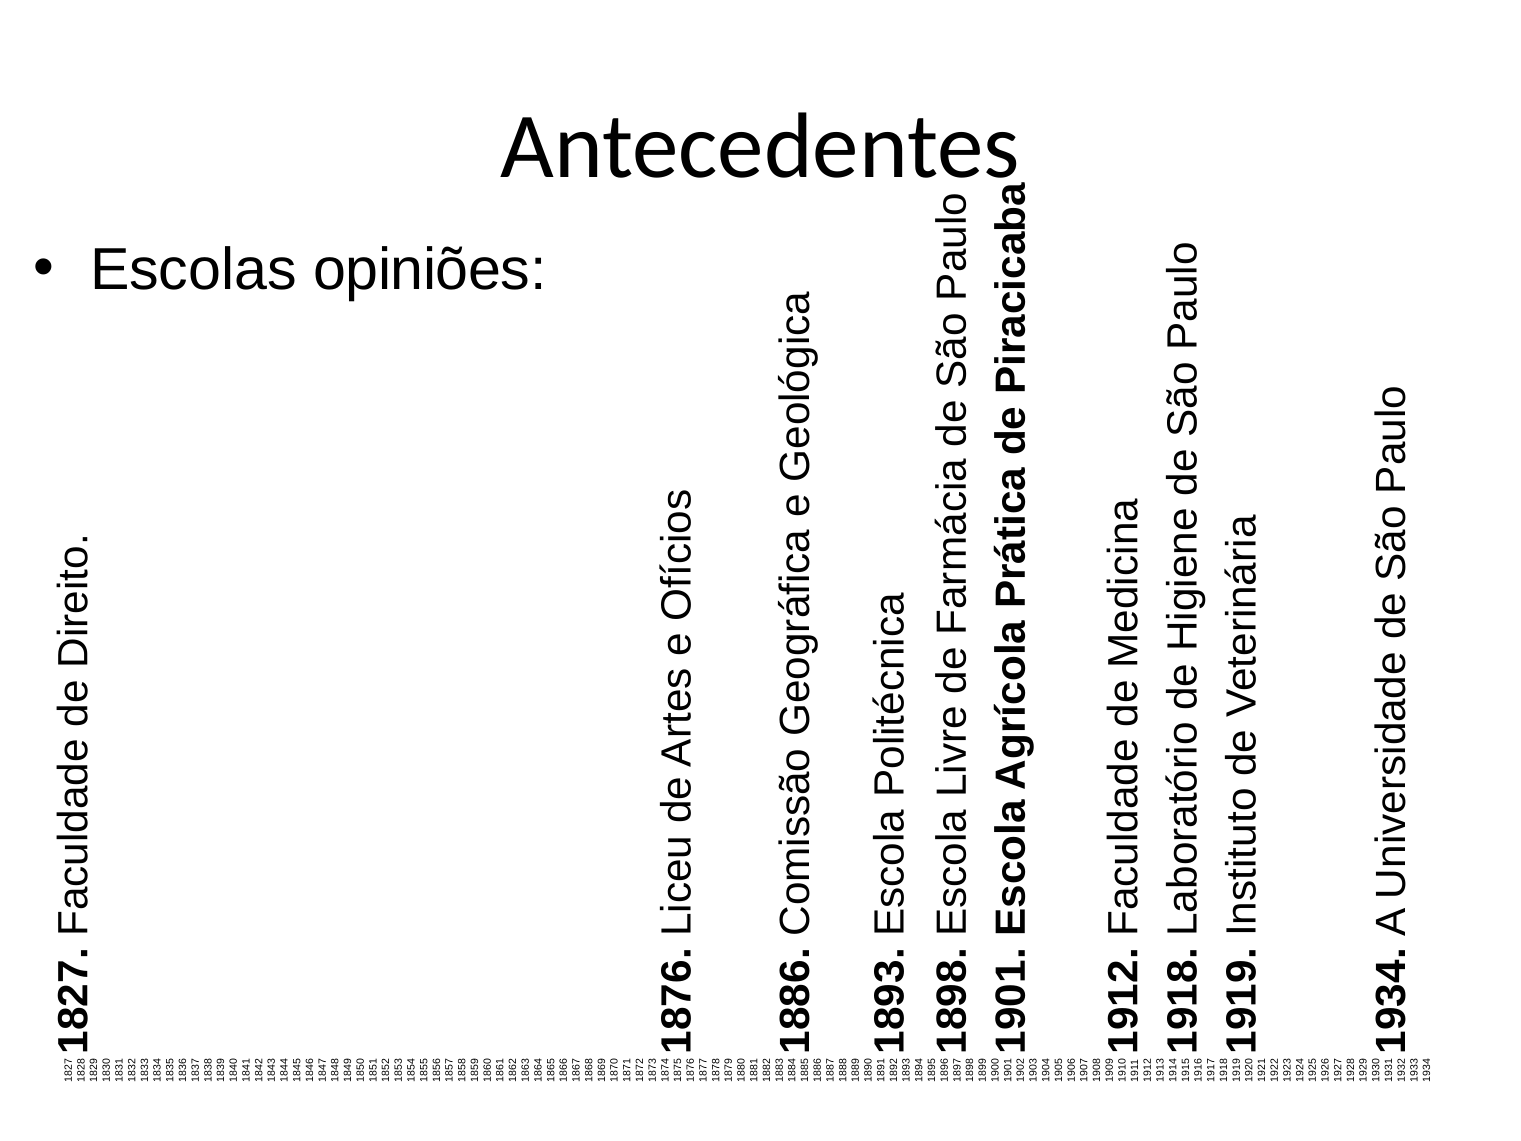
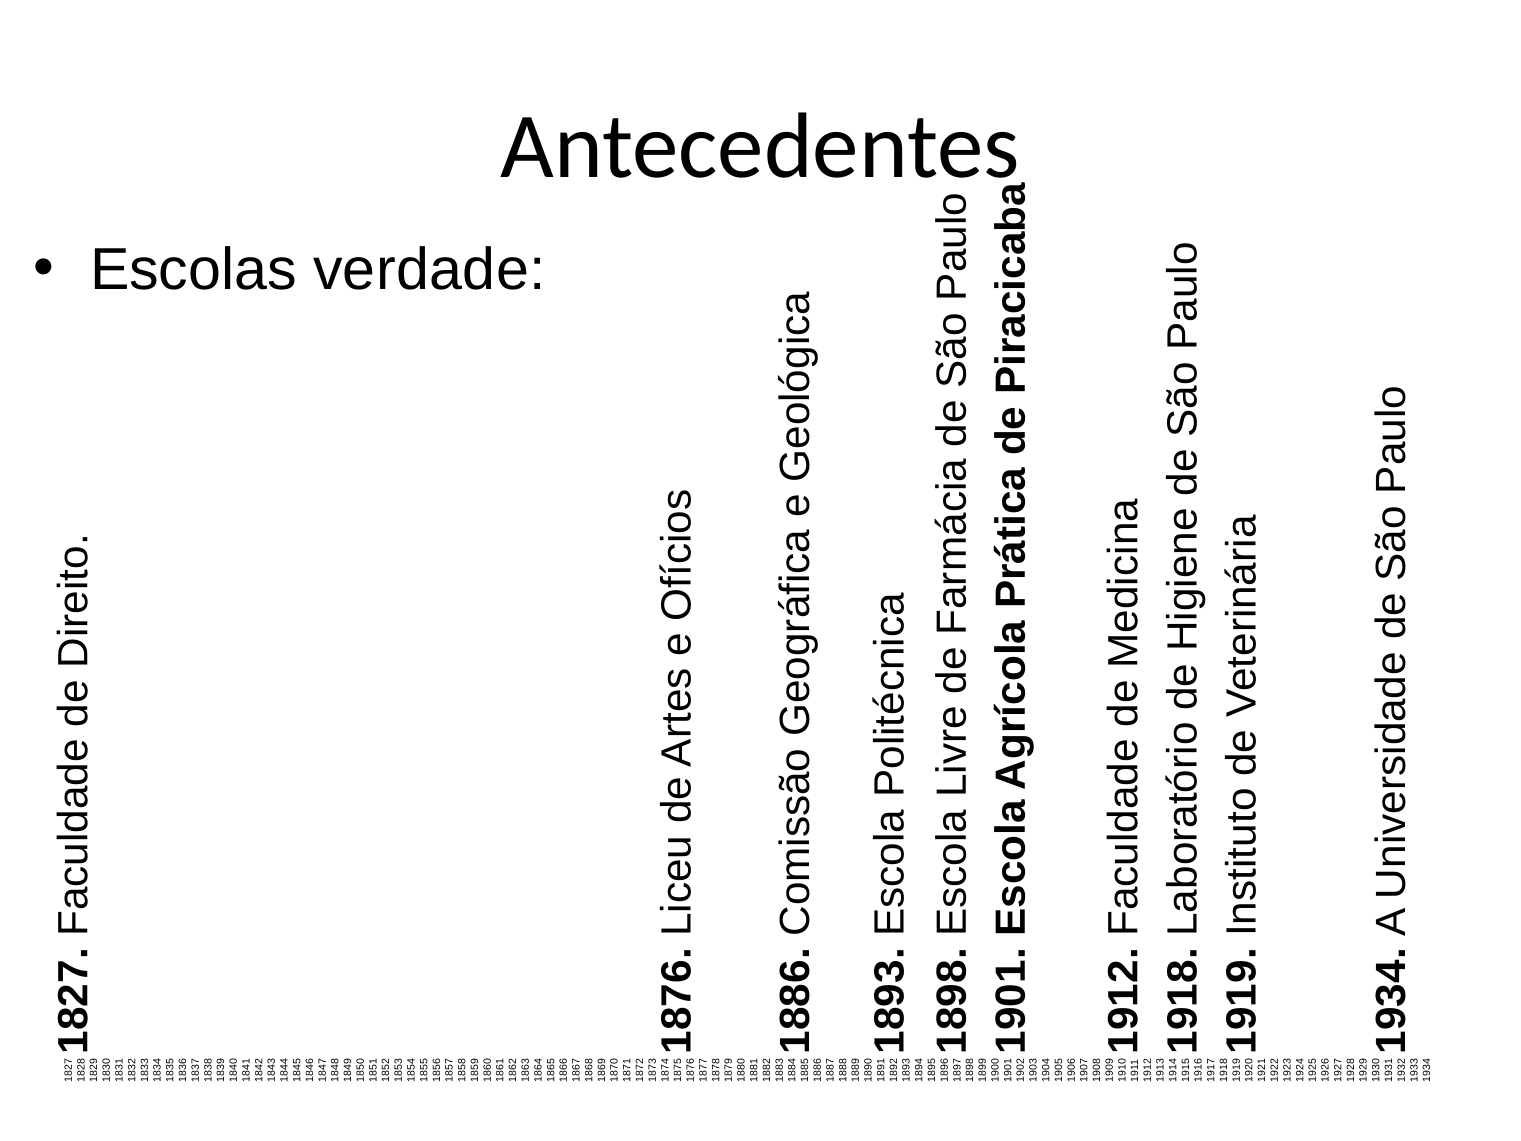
opiniões: opiniões -> verdade (429, 270)
